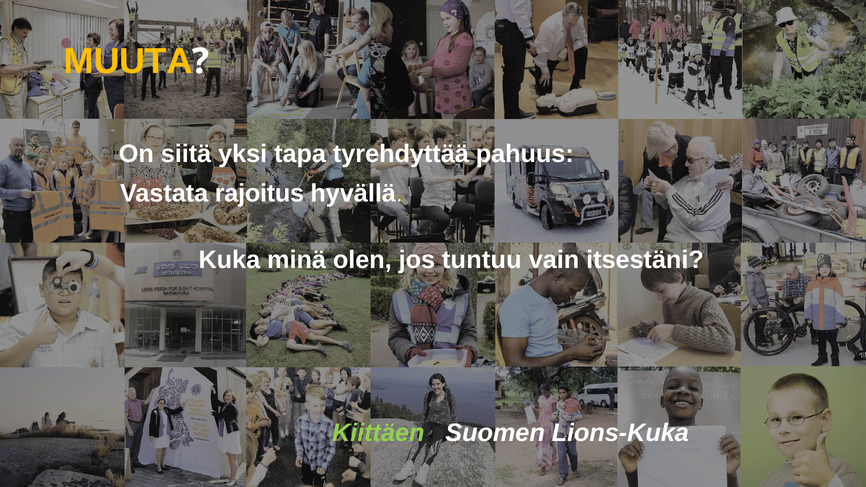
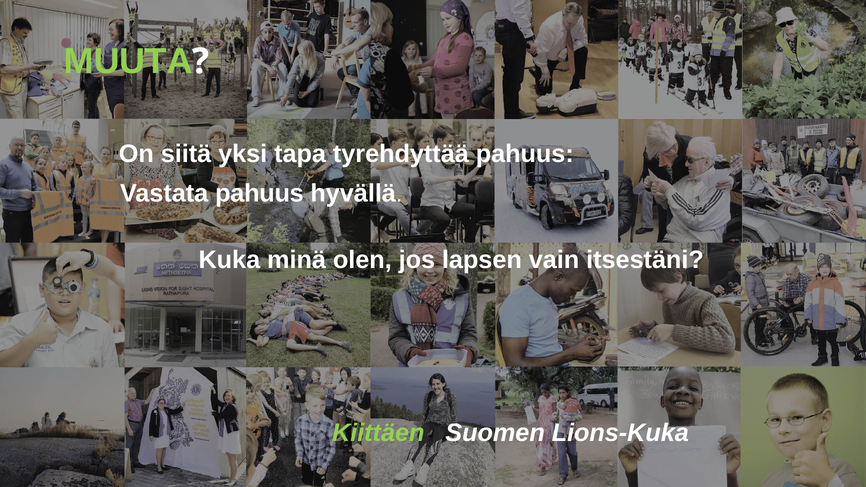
MUUTA colour: yellow -> light green (128, 61)
Vastata rajoitus: rajoitus -> pahuus (259, 193)
tuntuu: tuntuu -> lapsen (482, 260)
